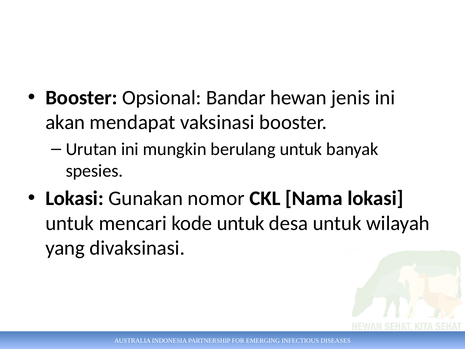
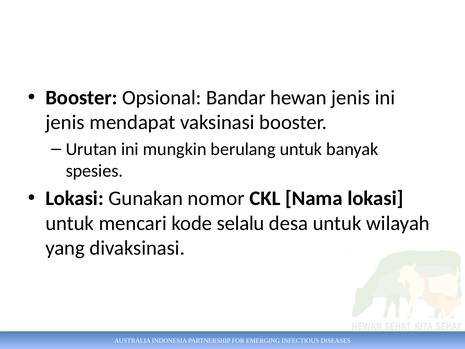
akan: akan -> jenis (65, 122)
kode untuk: untuk -> selalu (241, 223)
